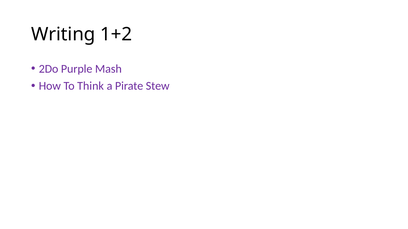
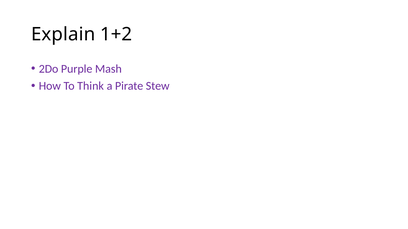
Writing: Writing -> Explain (63, 34)
